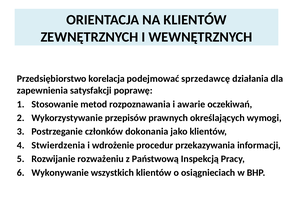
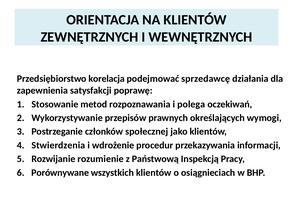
awarie: awarie -> polega (191, 104)
dokonania: dokonania -> społecznej (147, 131)
rozważeniu: rozważeniu -> rozumienie (101, 159)
Wykonywanie: Wykonywanie -> Porównywane (60, 172)
